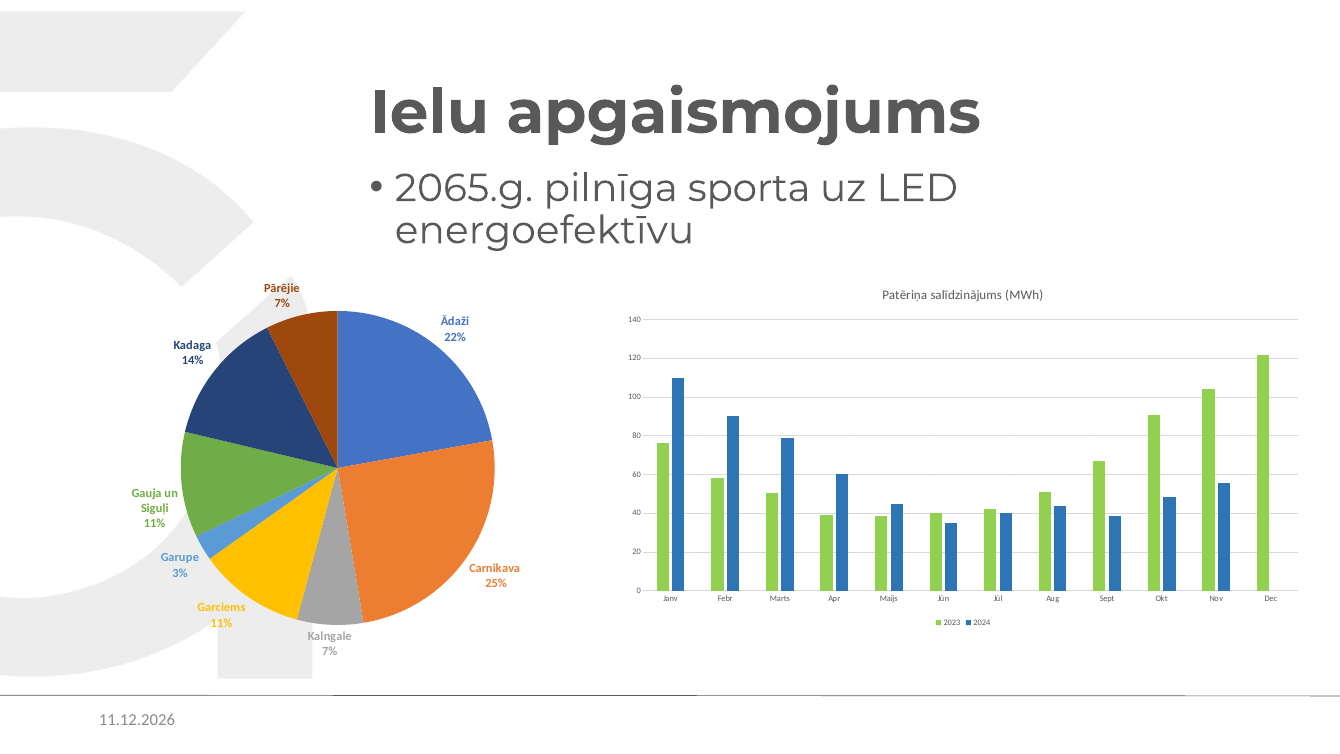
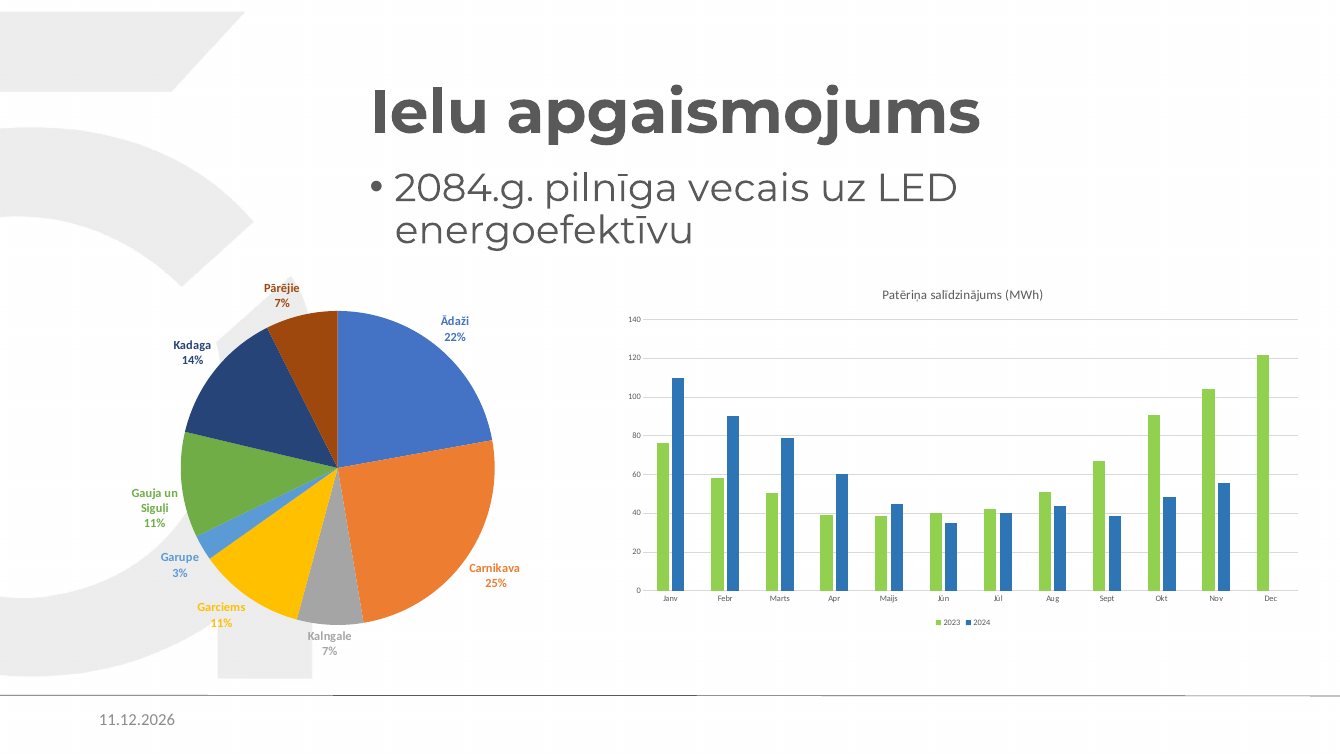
2065.g: 2065.g -> 2084.g (464, 188)
sporta: sporta -> vecais (749, 188)
